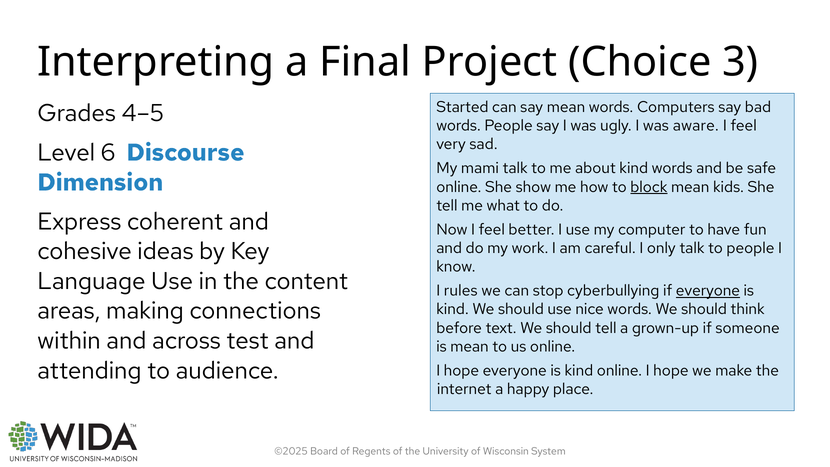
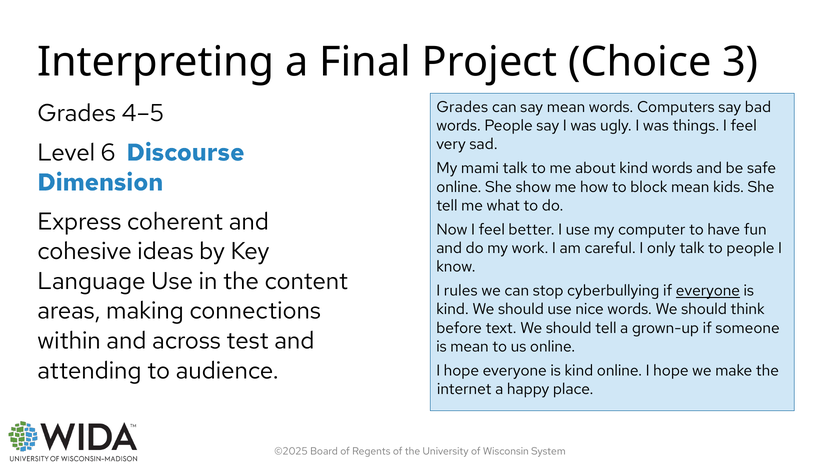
Started: Started -> Grades (462, 107)
aware: aware -> things (696, 126)
block underline: present -> none (649, 187)
